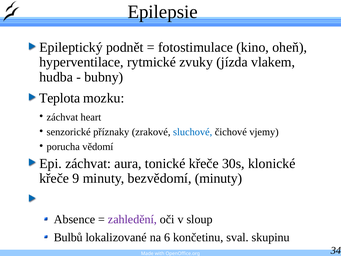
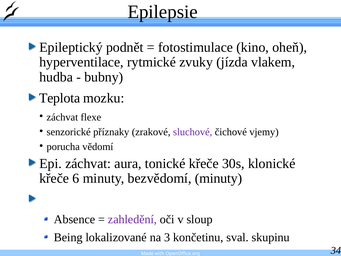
heart: heart -> flexe (91, 117)
sluchové colour: blue -> purple (193, 132)
9: 9 -> 6 (76, 178)
Bulbů: Bulbů -> Being (68, 237)
6: 6 -> 3 (167, 237)
